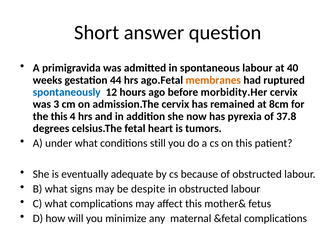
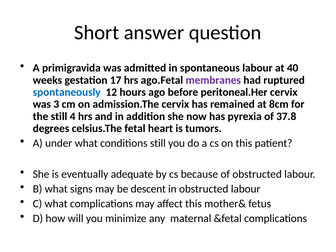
44: 44 -> 17 (116, 80)
membranes colour: orange -> purple (213, 80)
morbidity.Her: morbidity.Her -> peritoneal.Her (234, 92)
the this: this -> still (59, 116)
despite: despite -> descent (148, 189)
